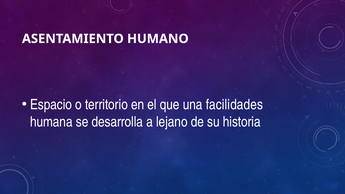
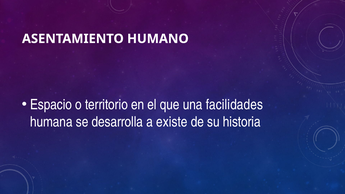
lejano: lejano -> existe (172, 122)
